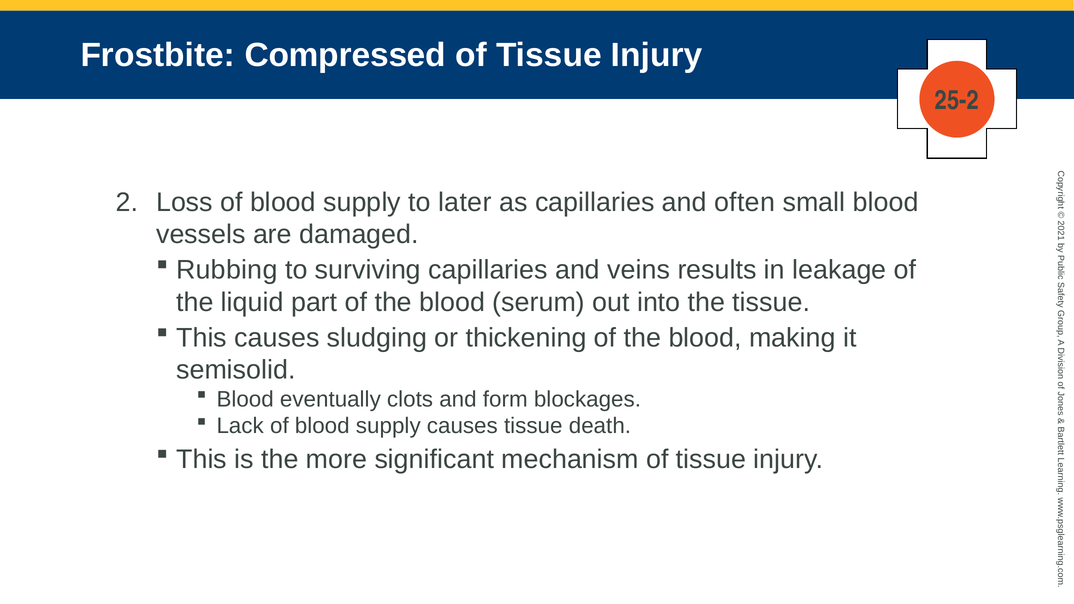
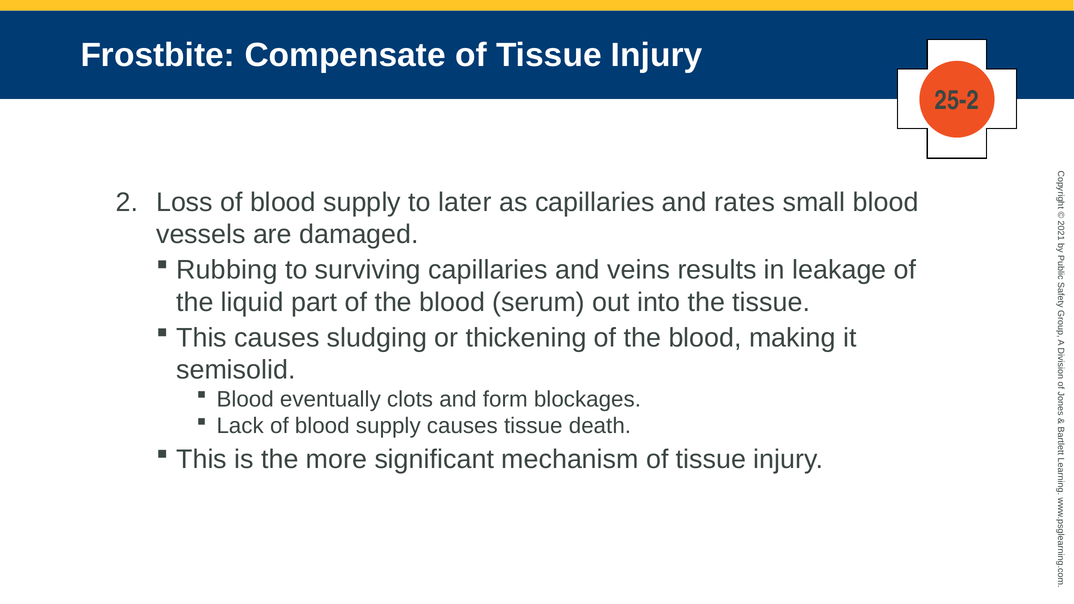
Compressed: Compressed -> Compensate (345, 55)
often: often -> rates (745, 202)
